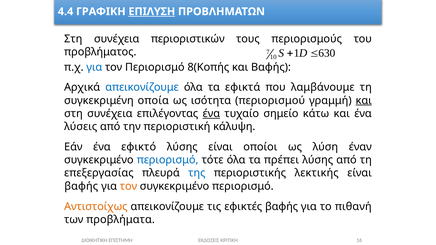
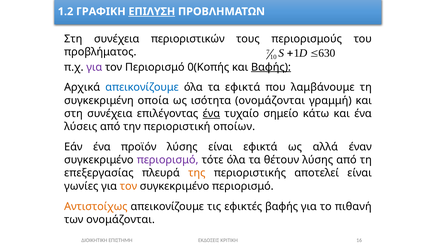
4.4: 4.4 -> 1.2 (66, 12)
για colour: blue -> purple (94, 67)
8(Κοπής: 8(Κοπής -> 0(Κοπής (208, 67)
Βαφής underline: none -> present (271, 67)
ισότητα περιορισμού: περιορισμού -> ονομάζονται (270, 101)
και underline: present -> none (364, 101)
κάλυψη: κάλυψη -> οποίων (234, 127)
εφικτό: εφικτό -> προϊόν (139, 147)
είναι οποίοι: οποίοι -> εφικτά (260, 147)
λύση: λύση -> αλλά (325, 147)
περιορισμό colour: blue -> purple (168, 160)
πρέπει: πρέπει -> θέτουν (282, 160)
της colour: blue -> orange (197, 173)
λεκτικής: λεκτικής -> αποτελεί (317, 173)
βαφής: βαφής -> γωνίες (81, 186)
των προβλήματα: προβλήματα -> ονομάζονται (121, 220)
